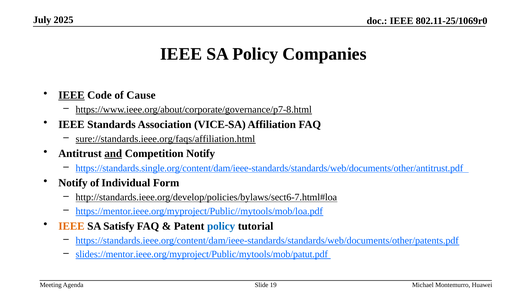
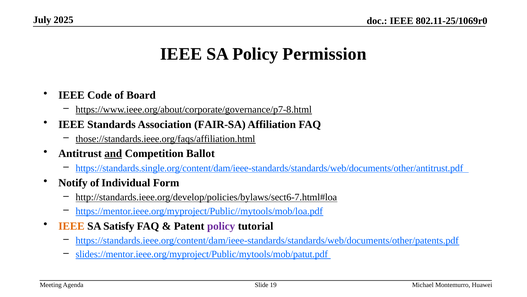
Companies: Companies -> Permission (325, 54)
IEEE underline: present -> none (71, 95)
Cause: Cause -> Board (141, 95)
VICE-SA: VICE-SA -> FAIR-SA (220, 124)
sure://standards.ieee.org/faqs/affiliation.html: sure://standards.ieee.org/faqs/affiliation.html -> those://standards.ieee.org/faqs/affiliation.html (165, 139)
Competition Notify: Notify -> Ballot (201, 153)
policy colour: blue -> purple (221, 226)
